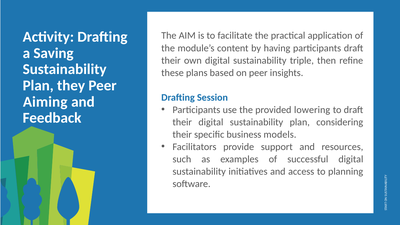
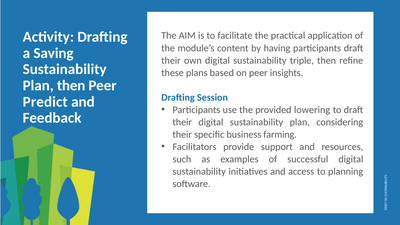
Plan they: they -> then (71, 86)
Aiming: Aiming -> Predict (45, 102)
models: models -> farming (280, 135)
